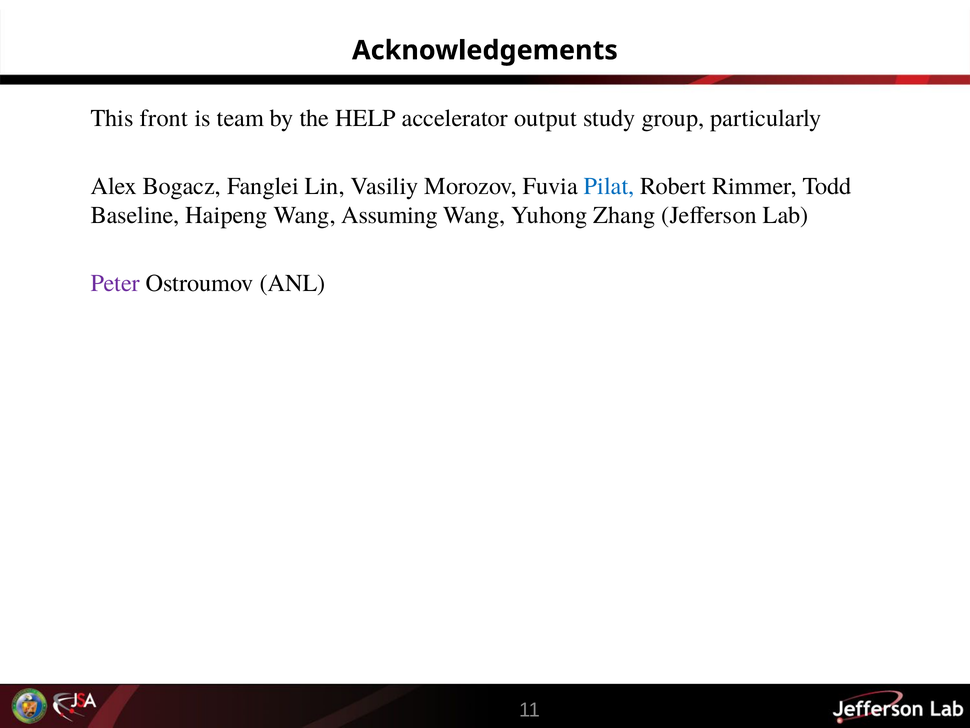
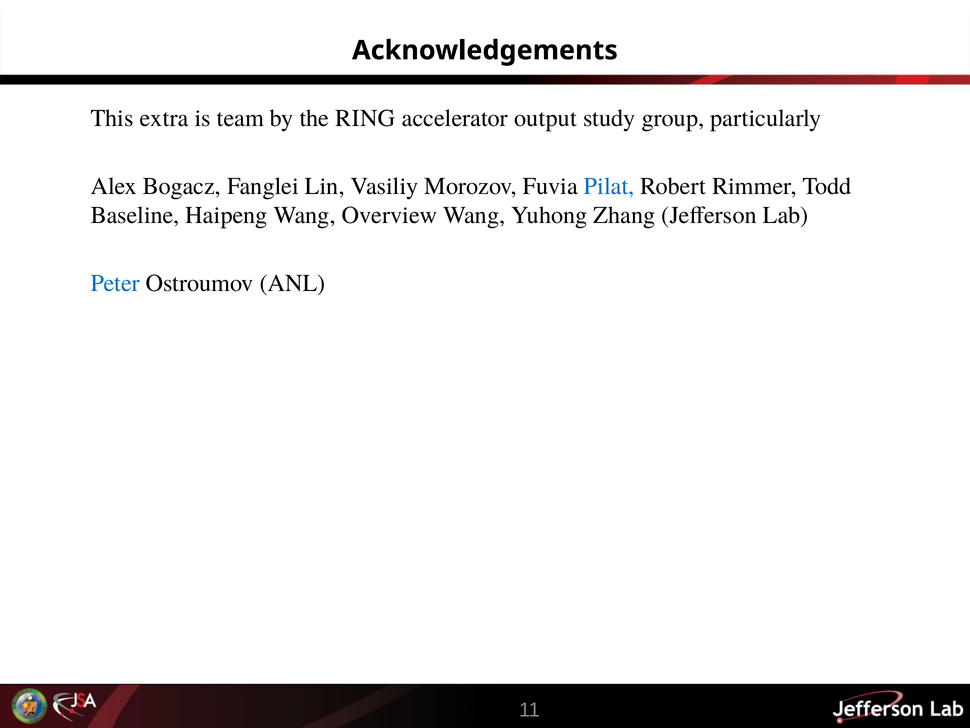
front: front -> extra (164, 118)
HELP: HELP -> RING (365, 118)
Assuming: Assuming -> Overview (389, 215)
Peter colour: purple -> blue (115, 283)
